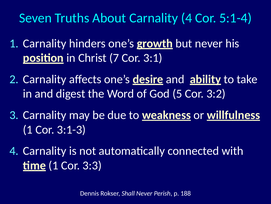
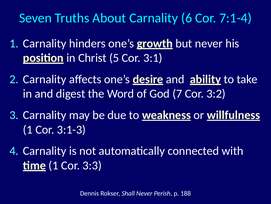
Carnality 4: 4 -> 6 (187, 18)
5:1-4: 5:1-4 -> 7:1-4 (236, 18)
7: 7 -> 5 (114, 58)
5: 5 -> 7 (177, 93)
